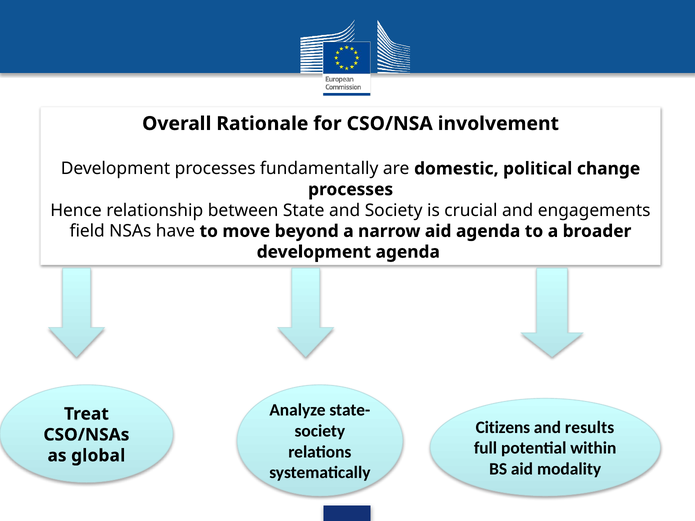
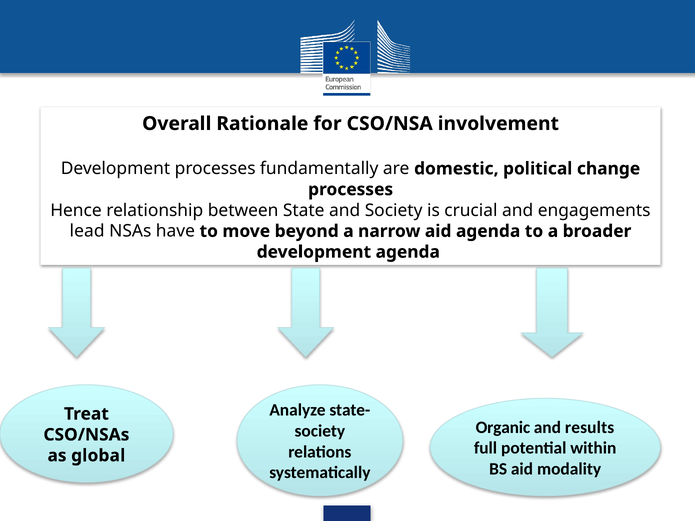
field: field -> lead (87, 231)
Citizens: Citizens -> Organic (503, 428)
